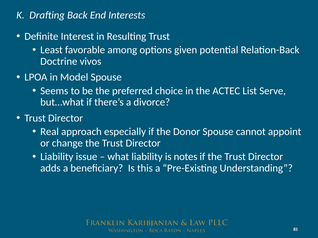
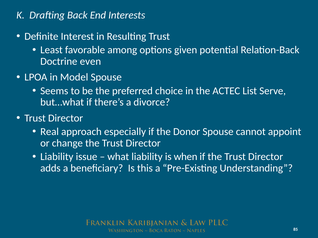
vivos: vivos -> even (90, 61)
notes: notes -> when (186, 157)
